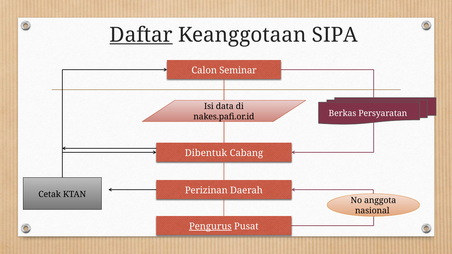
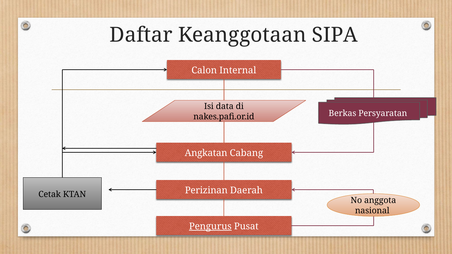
Daftar underline: present -> none (141, 35)
Seminar: Seminar -> Internal (238, 70)
Dibentuk: Dibentuk -> Angkatan (206, 153)
